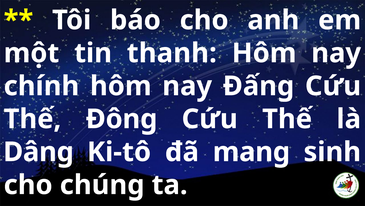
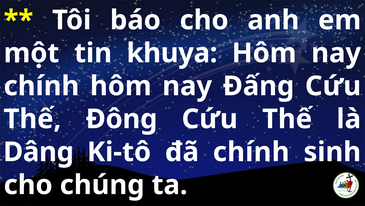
thanh: thanh -> khuya (172, 53)
đã mang: mang -> chính (251, 152)
